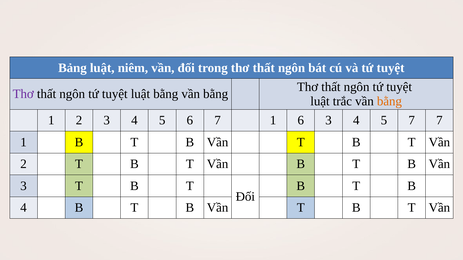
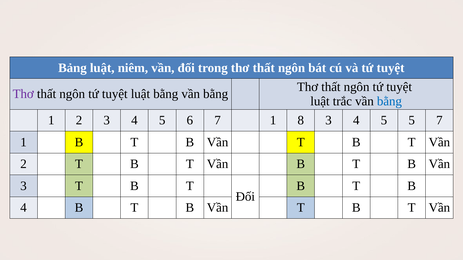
bằng colour: orange -> blue (389, 101)
1 6: 6 -> 8 (301, 121)
5 7: 7 -> 5 (412, 121)
